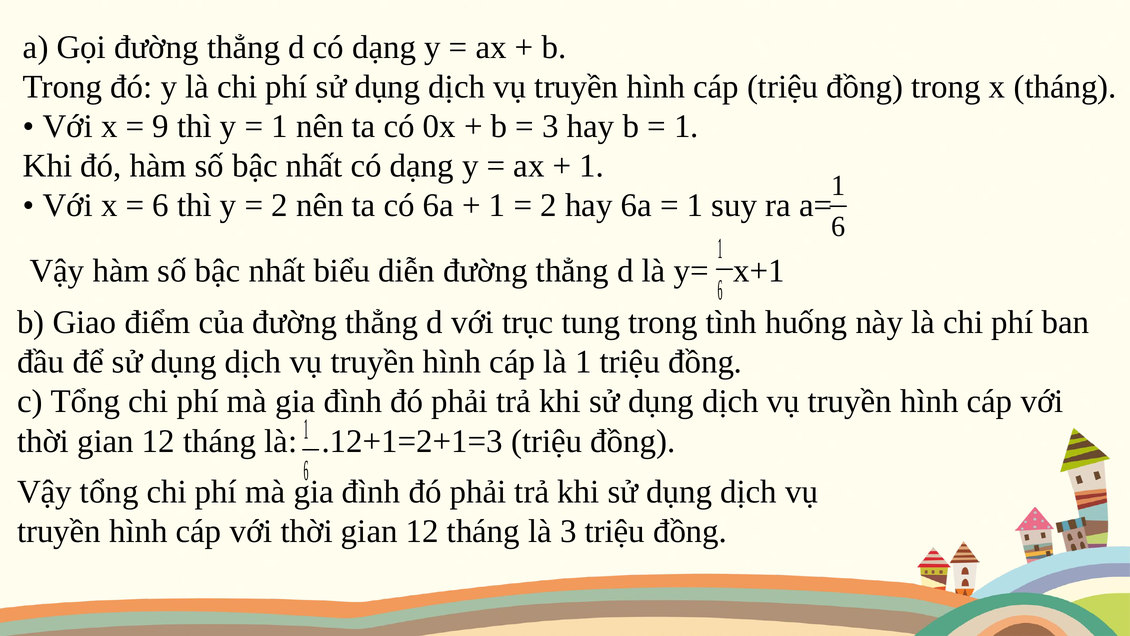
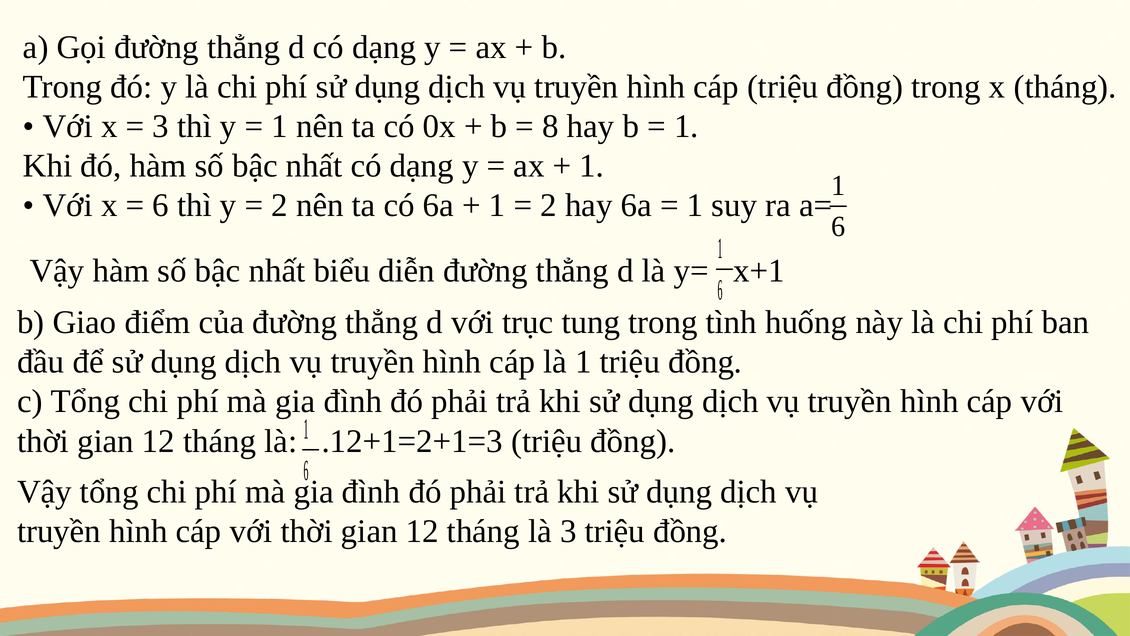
9: 9 -> 3 (161, 126)
3: 3 -> 8 (550, 126)
